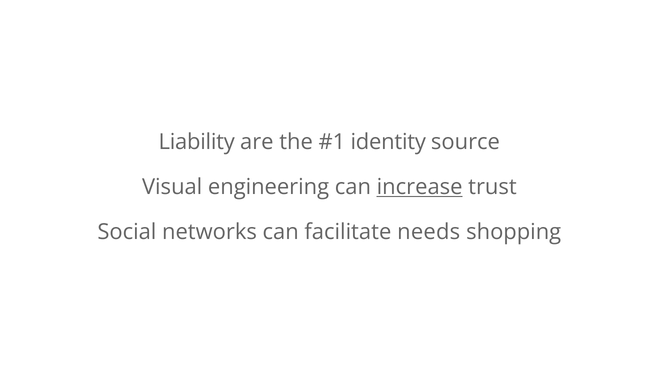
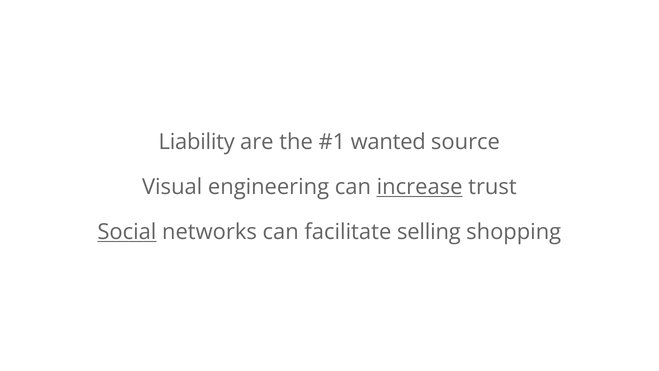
identity: identity -> wanted (388, 142)
Social underline: none -> present (127, 232)
needs: needs -> selling (429, 232)
